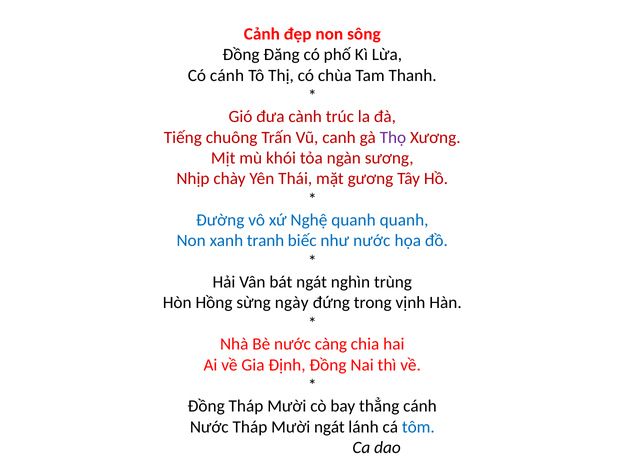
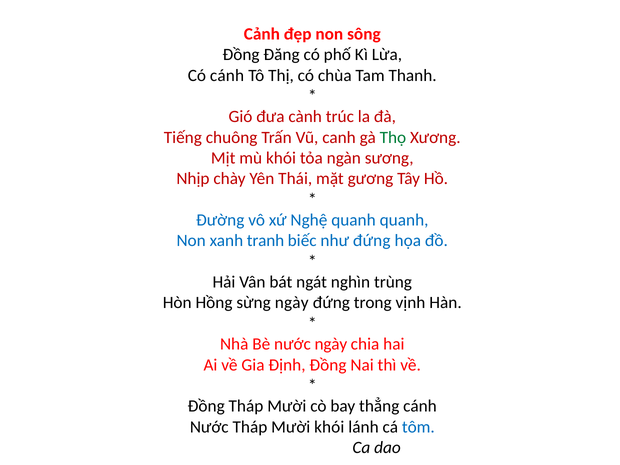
Thọ colour: purple -> green (393, 137)
như nước: nước -> đứng (372, 241)
nước càng: càng -> ngày (331, 344)
Mười ngát: ngát -> khói (329, 427)
